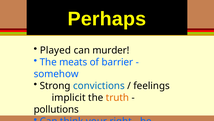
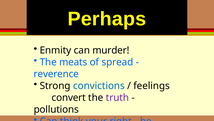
Played: Played -> Enmity (55, 50)
barrier: barrier -> spread (117, 62)
somehow: somehow -> reverence (56, 74)
implicit: implicit -> convert (69, 97)
truth colour: orange -> purple (117, 97)
